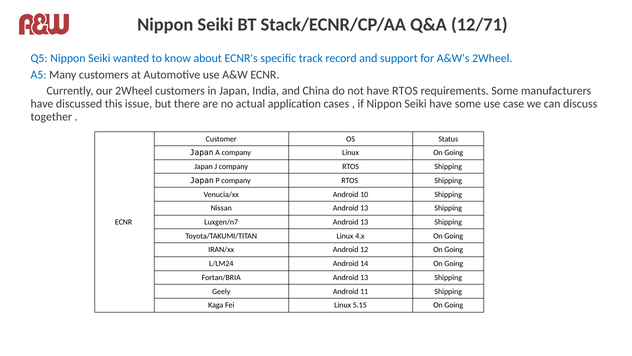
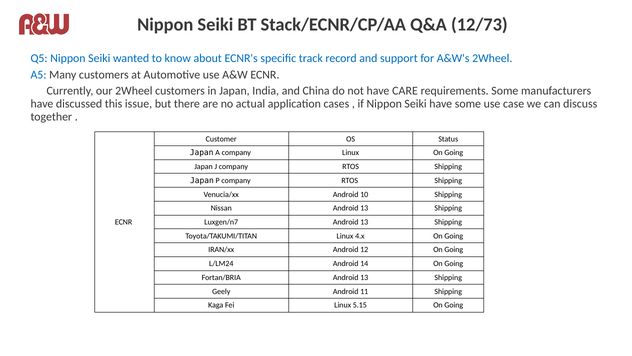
12/71: 12/71 -> 12/73 (479, 24)
have RTOS: RTOS -> CARE (405, 91)
